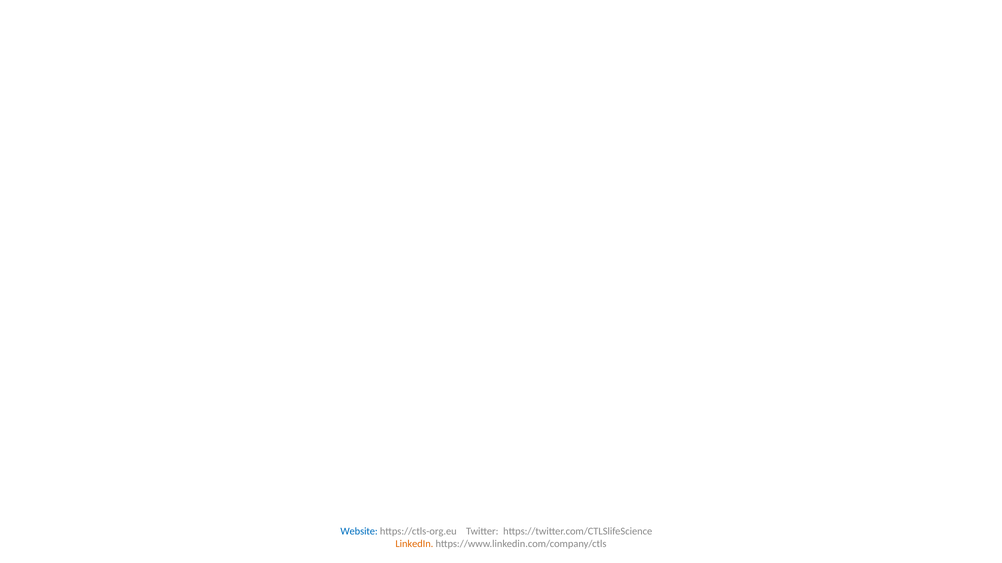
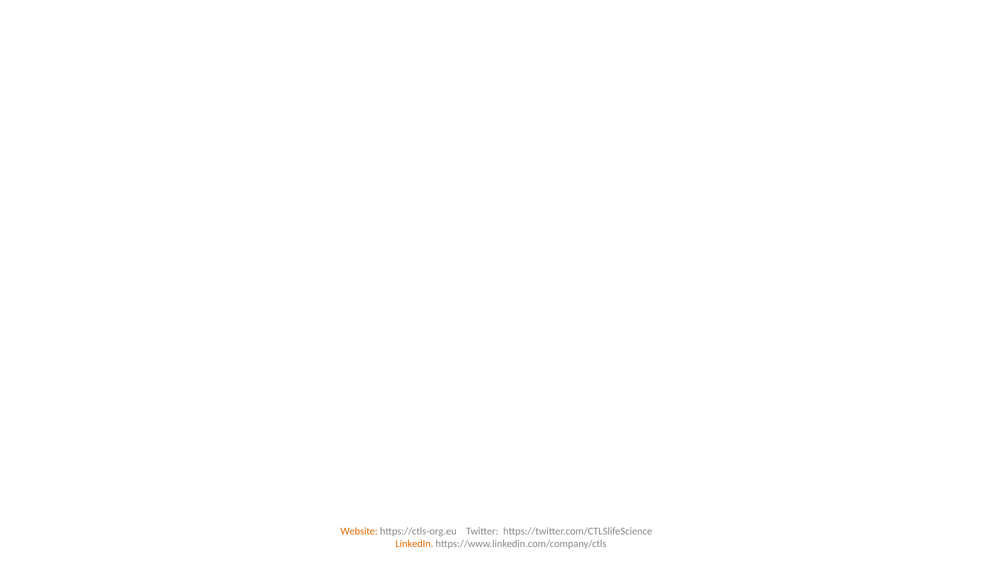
Website colour: blue -> orange (359, 532)
